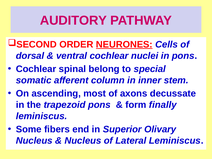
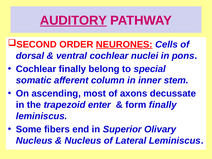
AUDITORY underline: none -> present (73, 21)
Cochlear spinal: spinal -> finally (72, 69)
trapezoid pons: pons -> enter (99, 105)
